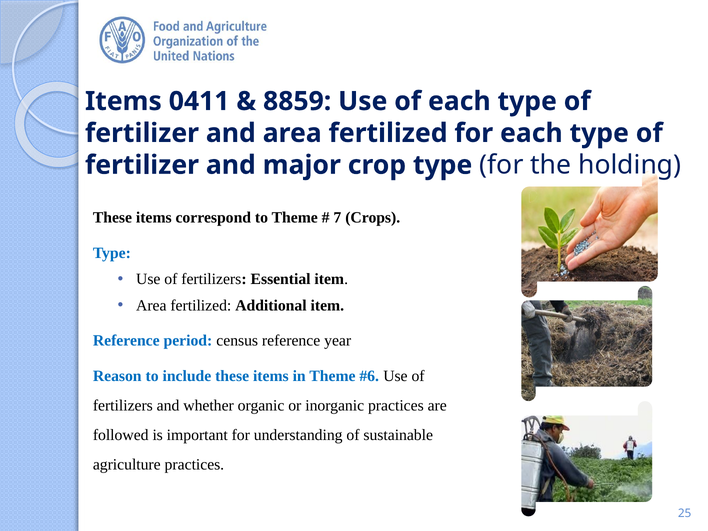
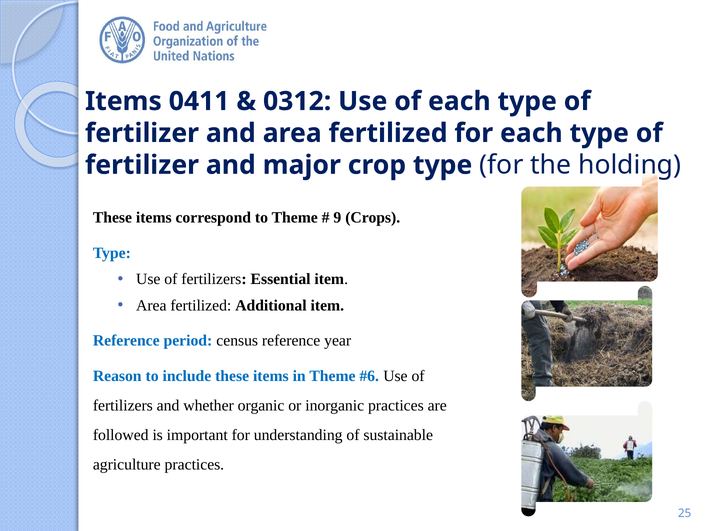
8859: 8859 -> 0312 (297, 101)
7: 7 -> 9 (337, 218)
